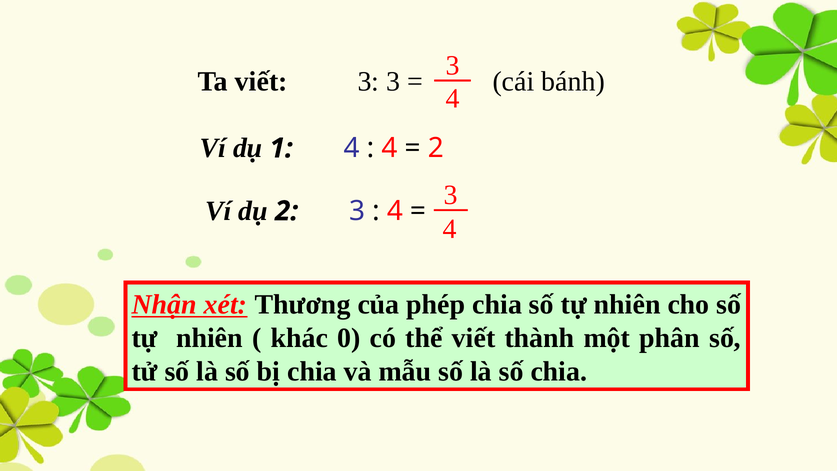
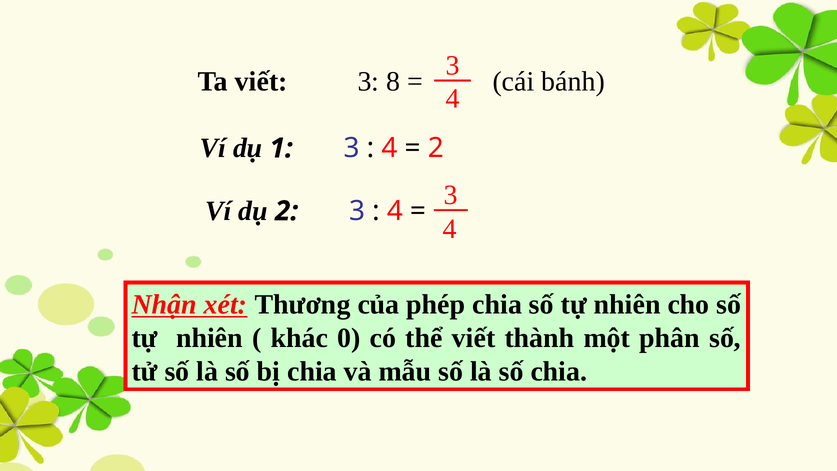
3 3: 3 -> 8 (393, 81)
1 4: 4 -> 3 (352, 148)
